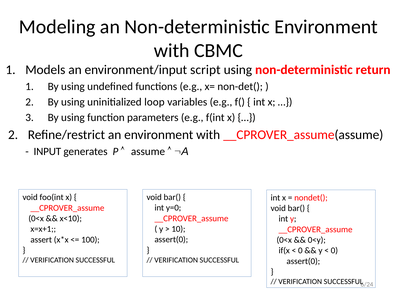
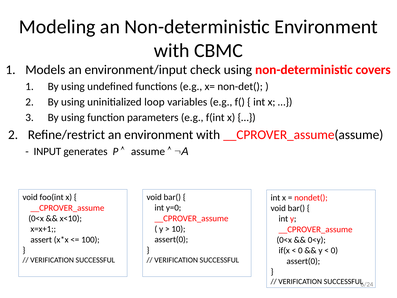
script: script -> check (205, 70)
return: return -> covers (373, 70)
